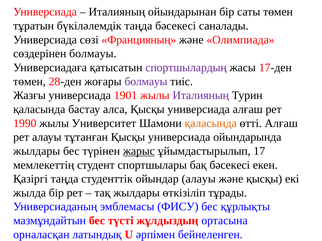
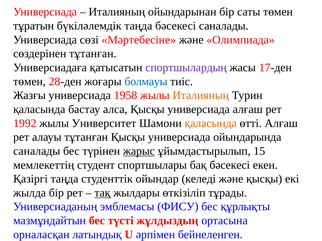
Францияның: Францияның -> Мәртебесіне (139, 40)
сөздерінен болмауы: болмауы -> тұтанған (93, 54)
болмауы colour: purple -> blue (146, 82)
1901: 1901 -> 1958 (126, 96)
Италияның colour: purple -> orange (201, 96)
1990: 1990 -> 1992 (25, 123)
жылдары: жылдары -> саналады (37, 151)
17: 17 -> 15 (259, 151)
ойындар алауы: алауы -> келеді (199, 179)
тақ underline: none -> present (102, 193)
